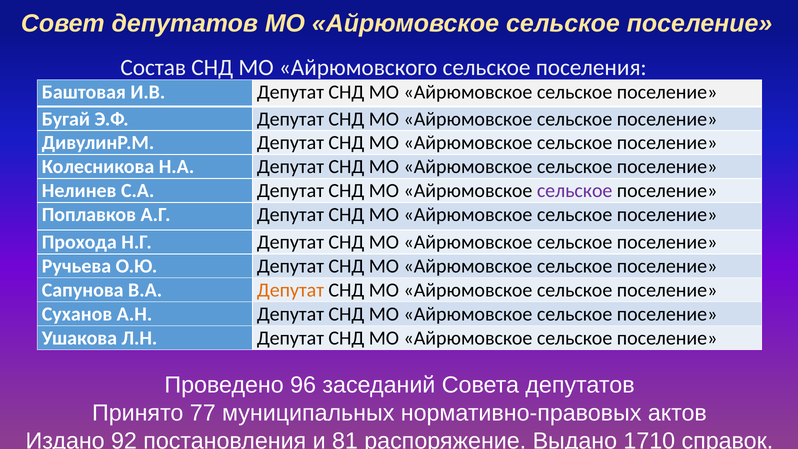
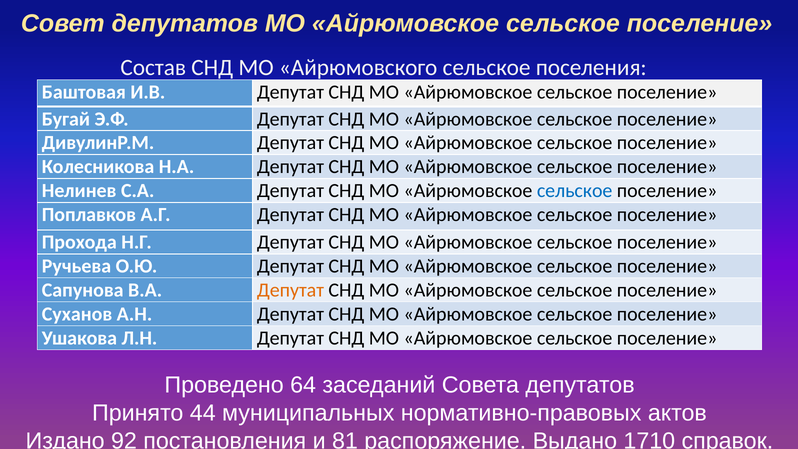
сельское colour: purple -> blue (575, 191)
96: 96 -> 64 (303, 385)
77: 77 -> 44 (203, 413)
